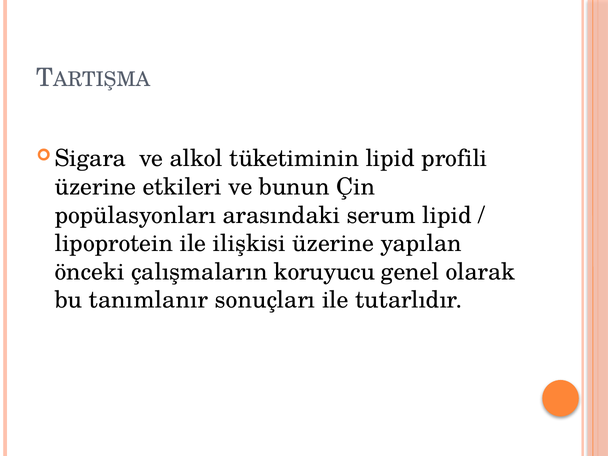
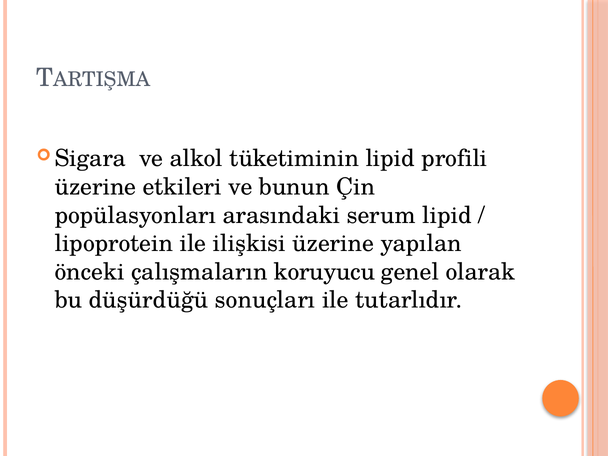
tanımlanır: tanımlanır -> düşürdüğü (149, 300)
